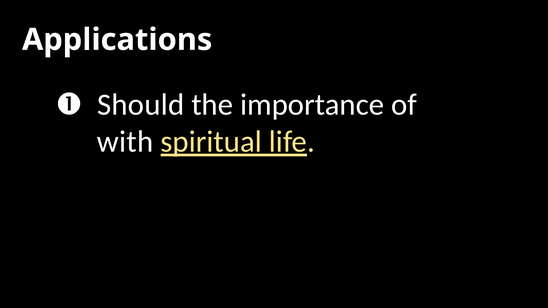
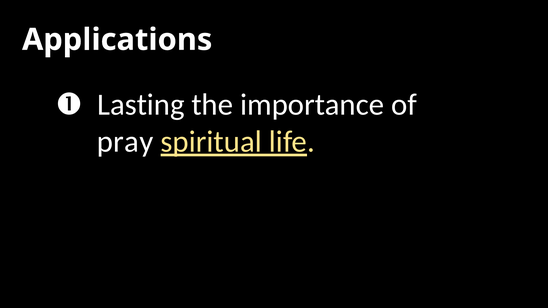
Should: Should -> Lasting (141, 105)
with: with -> pray (125, 142)
